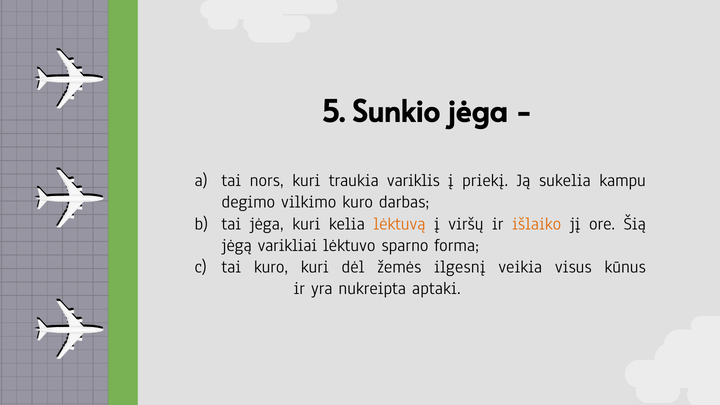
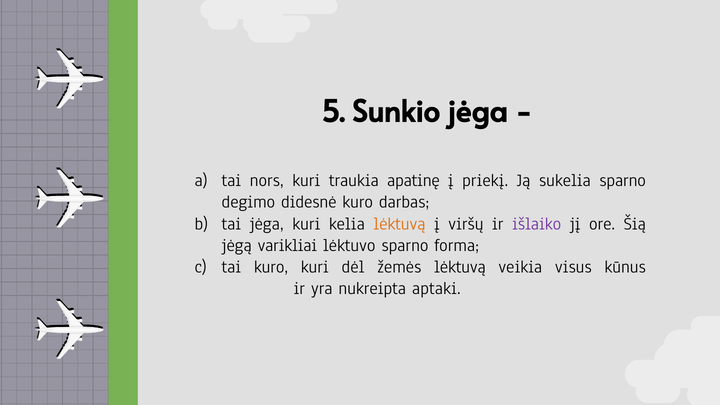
variklis: variklis -> apatinę (413, 180)
sukelia kampu: kampu -> sparno (623, 180)
vilkimo: vilkimo -> didesnė (309, 202)
išlaiko colour: orange -> purple (537, 224)
žemės ilgesnį: ilgesnį -> lėktuvą (460, 267)
